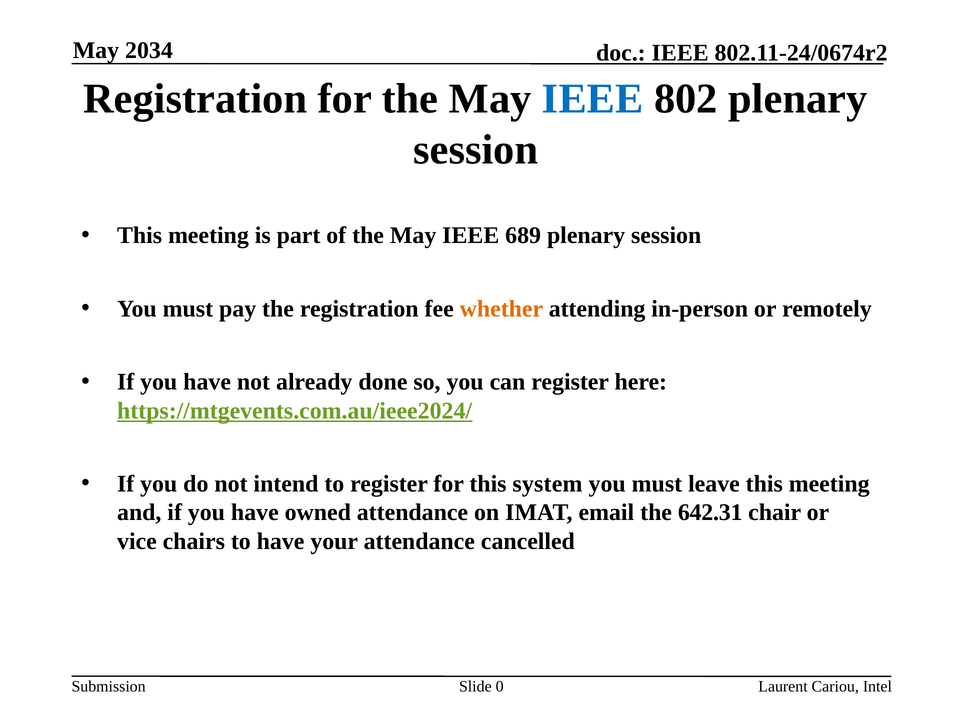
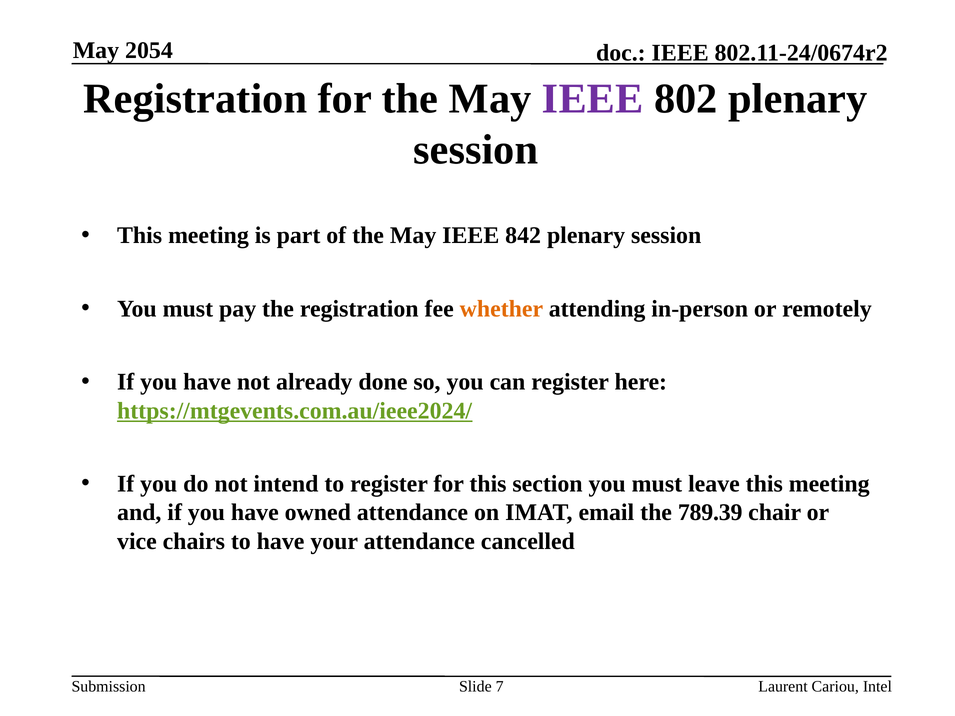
2034: 2034 -> 2054 (149, 51)
IEEE colour: blue -> purple (593, 99)
689: 689 -> 842 (523, 236)
system: system -> section (548, 484)
642.31: 642.31 -> 789.39 (710, 513)
0: 0 -> 7 (500, 687)
